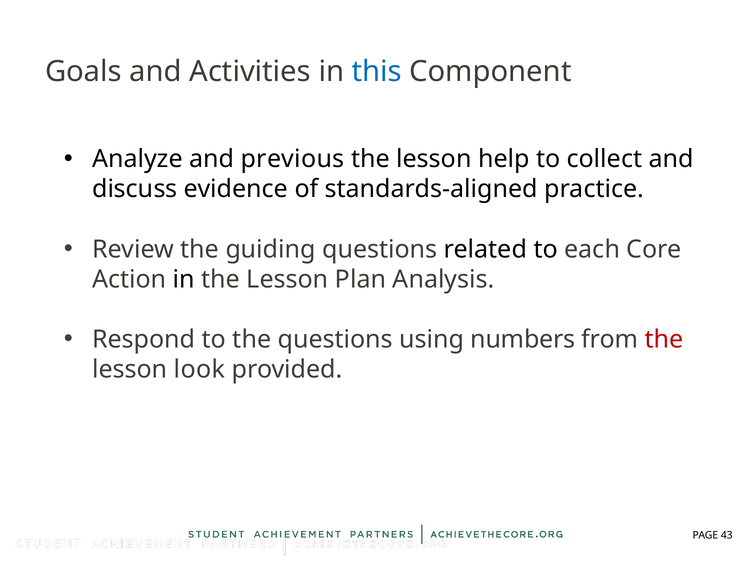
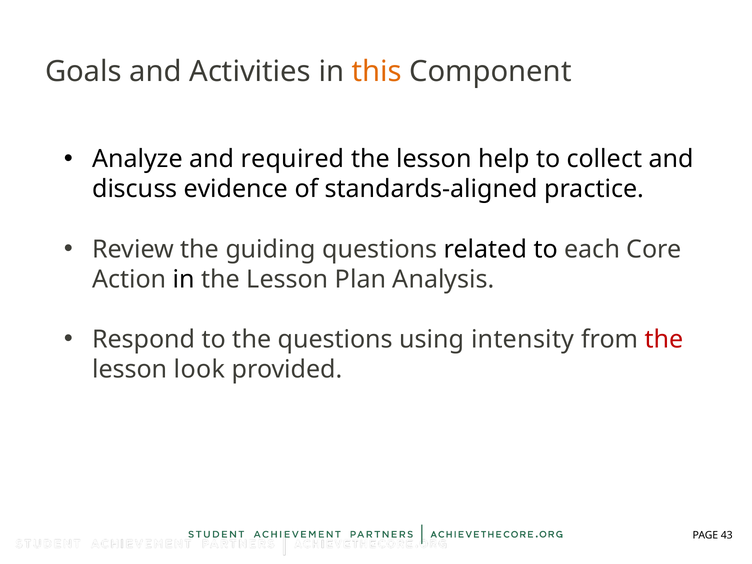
this colour: blue -> orange (377, 72)
previous: previous -> required (293, 159)
numbers: numbers -> intensity (523, 340)
